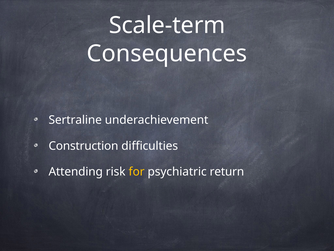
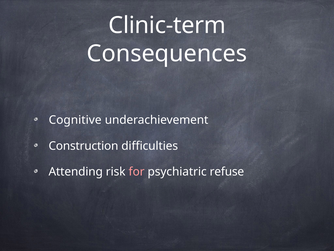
Scale-term: Scale-term -> Clinic-term (167, 25)
Sertraline: Sertraline -> Cognitive (75, 120)
for colour: yellow -> pink (137, 171)
return: return -> refuse (227, 171)
